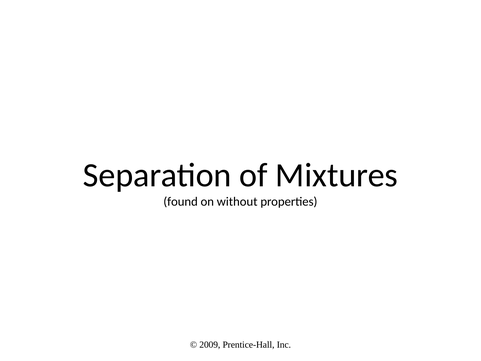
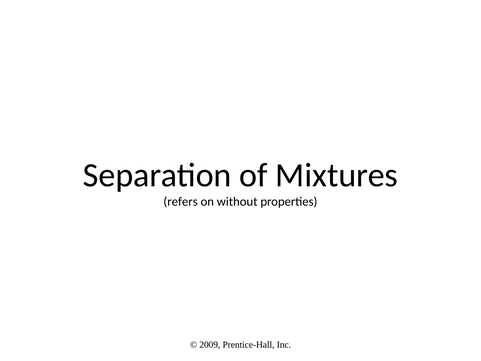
found: found -> refers (181, 202)
